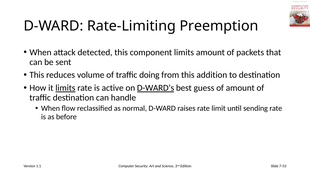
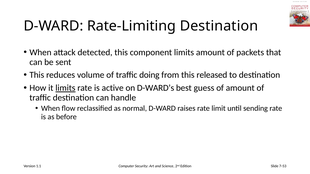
Rate-Limiting Preemption: Preemption -> Destination (219, 26)
addition: addition -> released (212, 75)
D-WARD’s underline: present -> none (156, 88)
